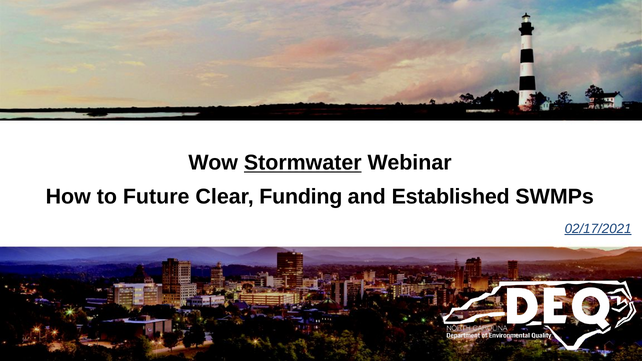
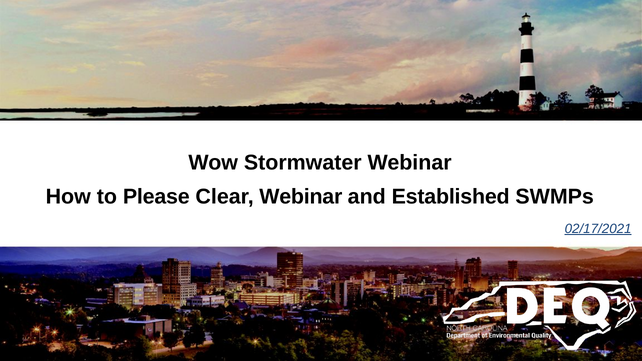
Stormwater underline: present -> none (303, 163)
Future: Future -> Please (156, 197)
Clear Funding: Funding -> Webinar (301, 197)
